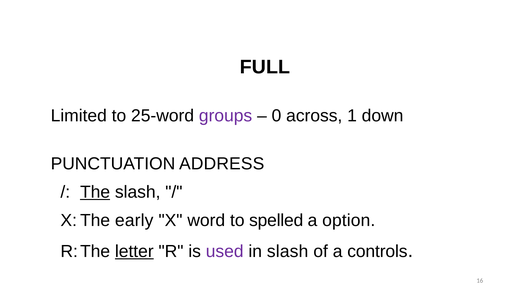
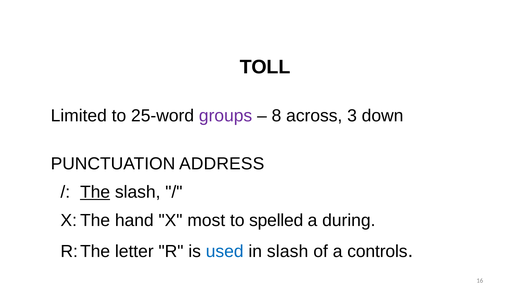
FULL: FULL -> TOLL (265, 67)
0: 0 -> 8 (276, 116)
1: 1 -> 3 (352, 116)
early: early -> hand (134, 221)
word: word -> most (206, 221)
option: option -> during (349, 221)
letter underline: present -> none (134, 252)
used colour: purple -> blue (225, 252)
